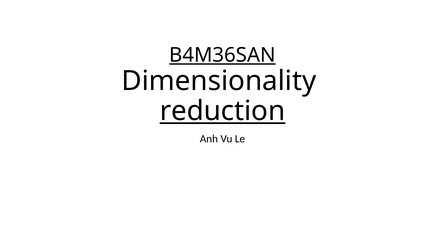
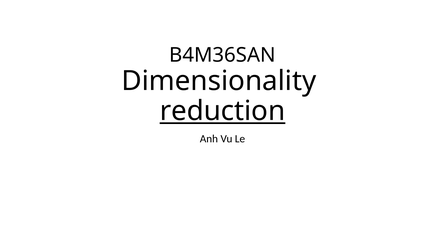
B4M36SAN underline: present -> none (222, 55)
